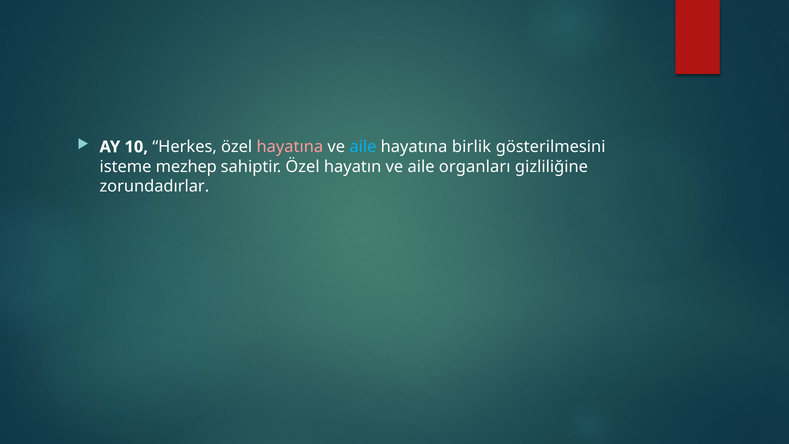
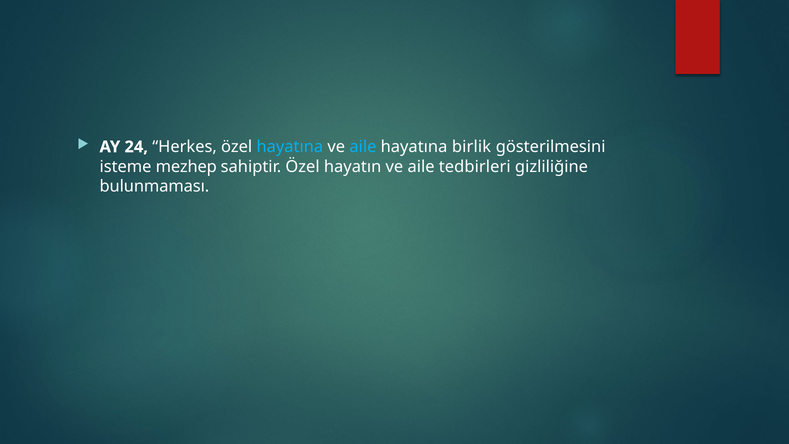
10: 10 -> 24 (136, 147)
hayatına colour: pink -> light blue (290, 147)
organları: organları -> tedbirleri (475, 167)
zorundadırlar: zorundadırlar -> bulunmaması (154, 186)
